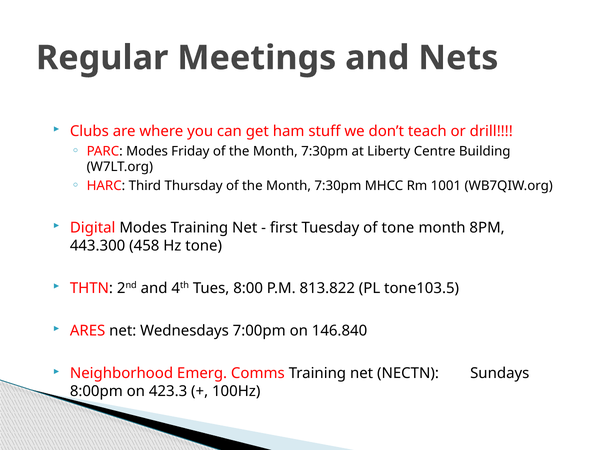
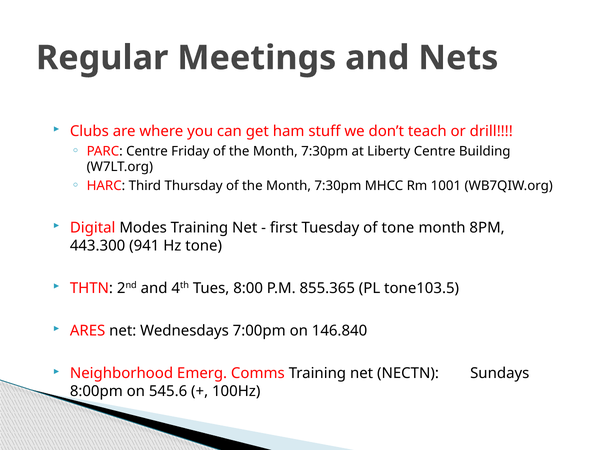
PARC Modes: Modes -> Centre (147, 151)
458: 458 -> 941 (144, 246)
813.822: 813.822 -> 855.365 (327, 288)
423.3: 423.3 -> 545.6 (168, 392)
